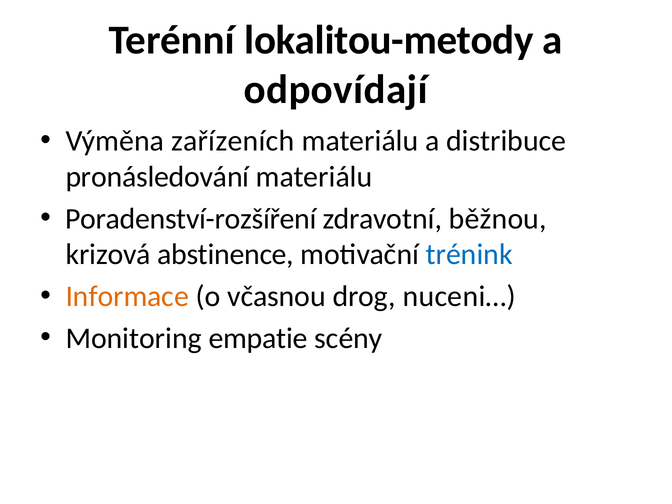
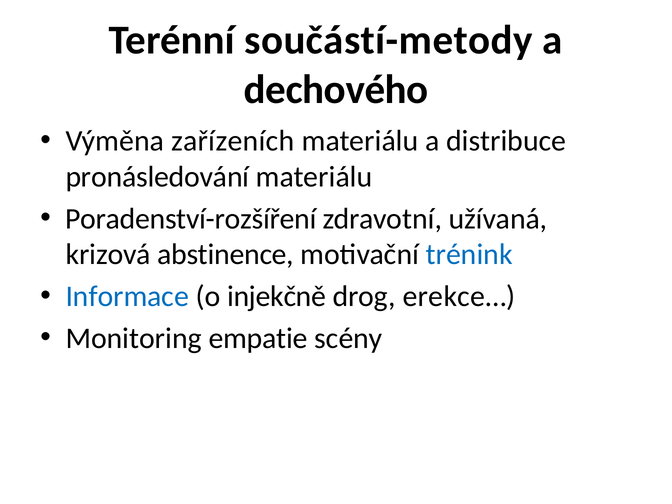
lokalitou-metody: lokalitou-metody -> součástí-metody (388, 40)
odpovídají: odpovídají -> dechového (336, 90)
běžnou: běžnou -> užívaná (498, 219)
Informace colour: orange -> blue (127, 296)
včasnou: včasnou -> injekčně (277, 296)
nuceni…: nuceni… -> erekce… (459, 296)
